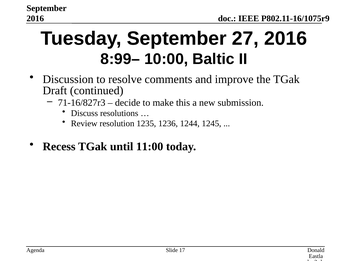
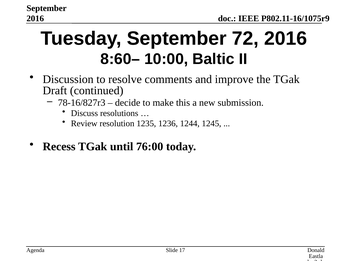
27: 27 -> 72 (245, 38)
8:99–: 8:99– -> 8:60– (120, 59)
71-16/827r3: 71-16/827r3 -> 78-16/827r3 (82, 103)
11:00: 11:00 -> 76:00 (150, 147)
